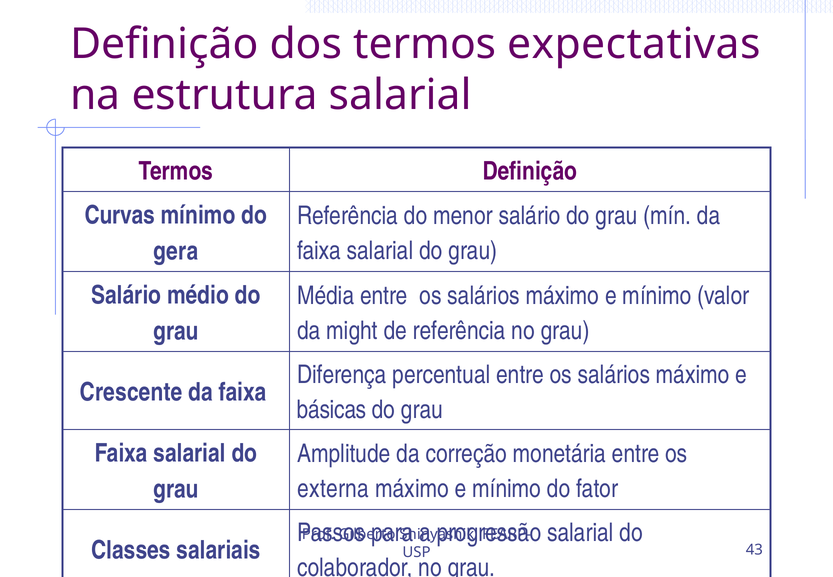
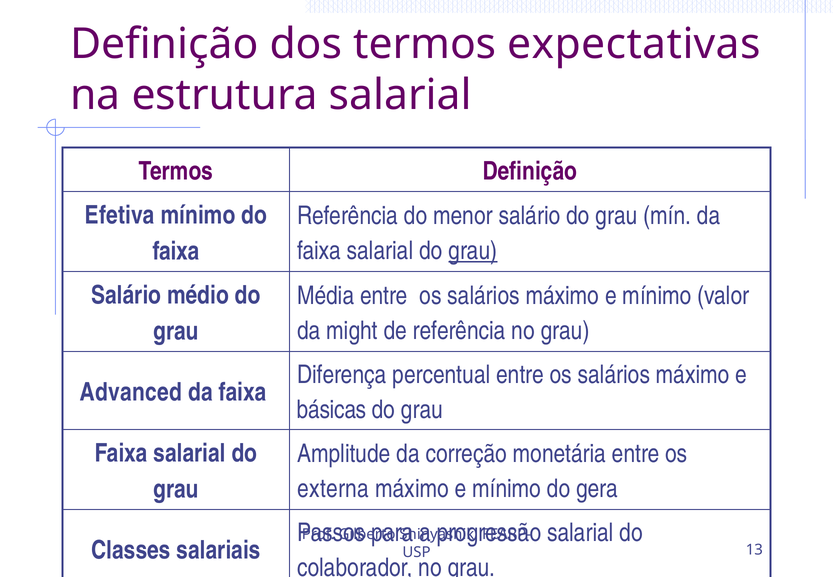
Curvas: Curvas -> Efetiva (120, 215)
grau underline: none -> present (473, 251)
gera: gera -> faixa (176, 251)
Crescente: Crescente -> Advanced (131, 392)
fator: fator -> gera (597, 489)
43: 43 -> 13 (754, 550)
